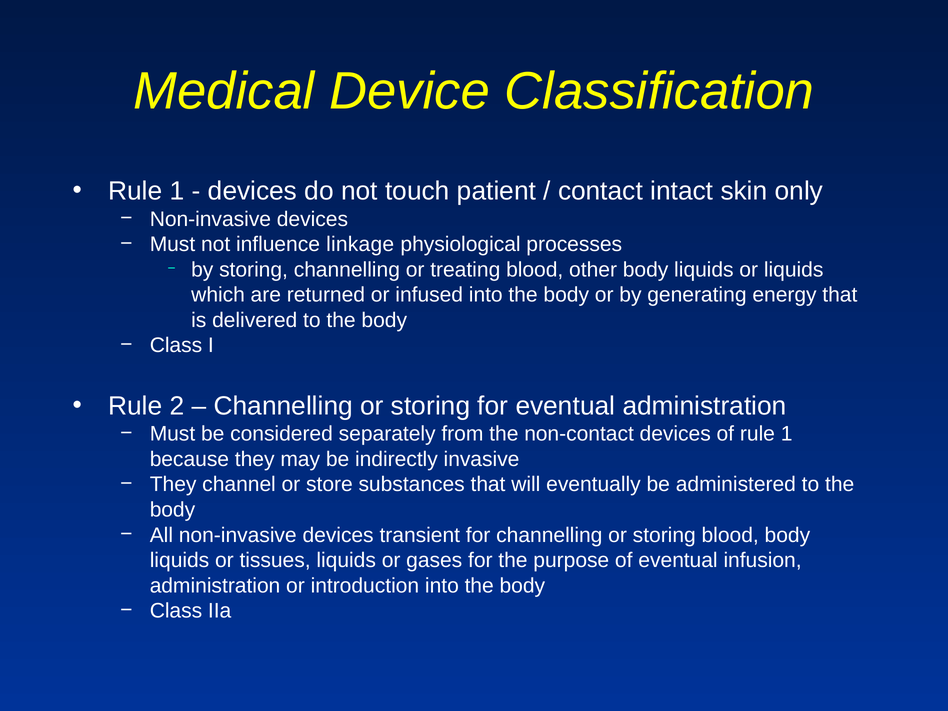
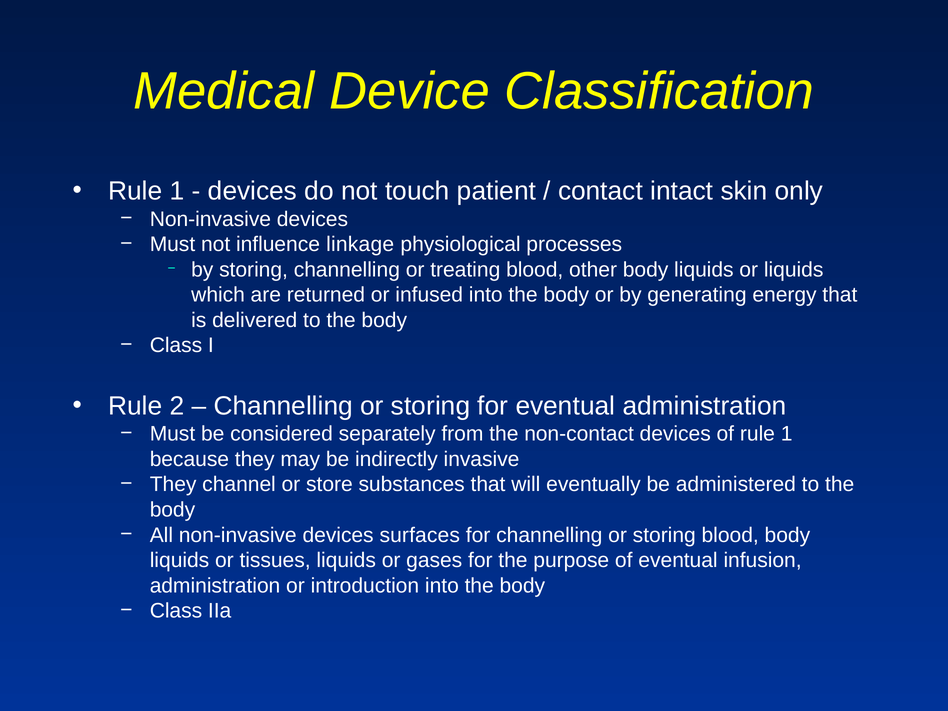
transient: transient -> surfaces (420, 535)
